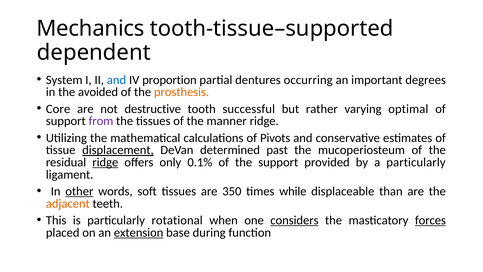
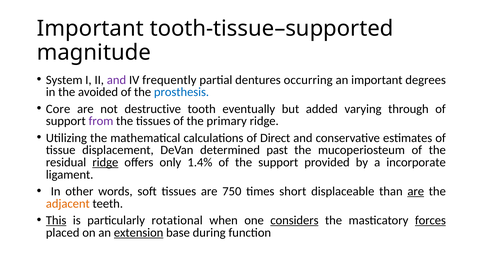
Mechanics: Mechanics -> Important (90, 29)
dependent: dependent -> magnitude (94, 53)
and colour: blue -> purple (117, 80)
proportion: proportion -> frequently (169, 80)
prosthesis colour: orange -> blue (182, 92)
successful: successful -> eventually (249, 109)
rather: rather -> added (322, 109)
optimal: optimal -> through (408, 109)
manner: manner -> primary (227, 121)
Pivots: Pivots -> Direct (275, 138)
displacement underline: present -> none (118, 150)
0.1%: 0.1% -> 1.4% (200, 162)
a particularly: particularly -> incorporate (416, 162)
other underline: present -> none (79, 191)
350: 350 -> 750 (232, 191)
while: while -> short (293, 191)
are underline: none -> present (416, 191)
This underline: none -> present (56, 220)
